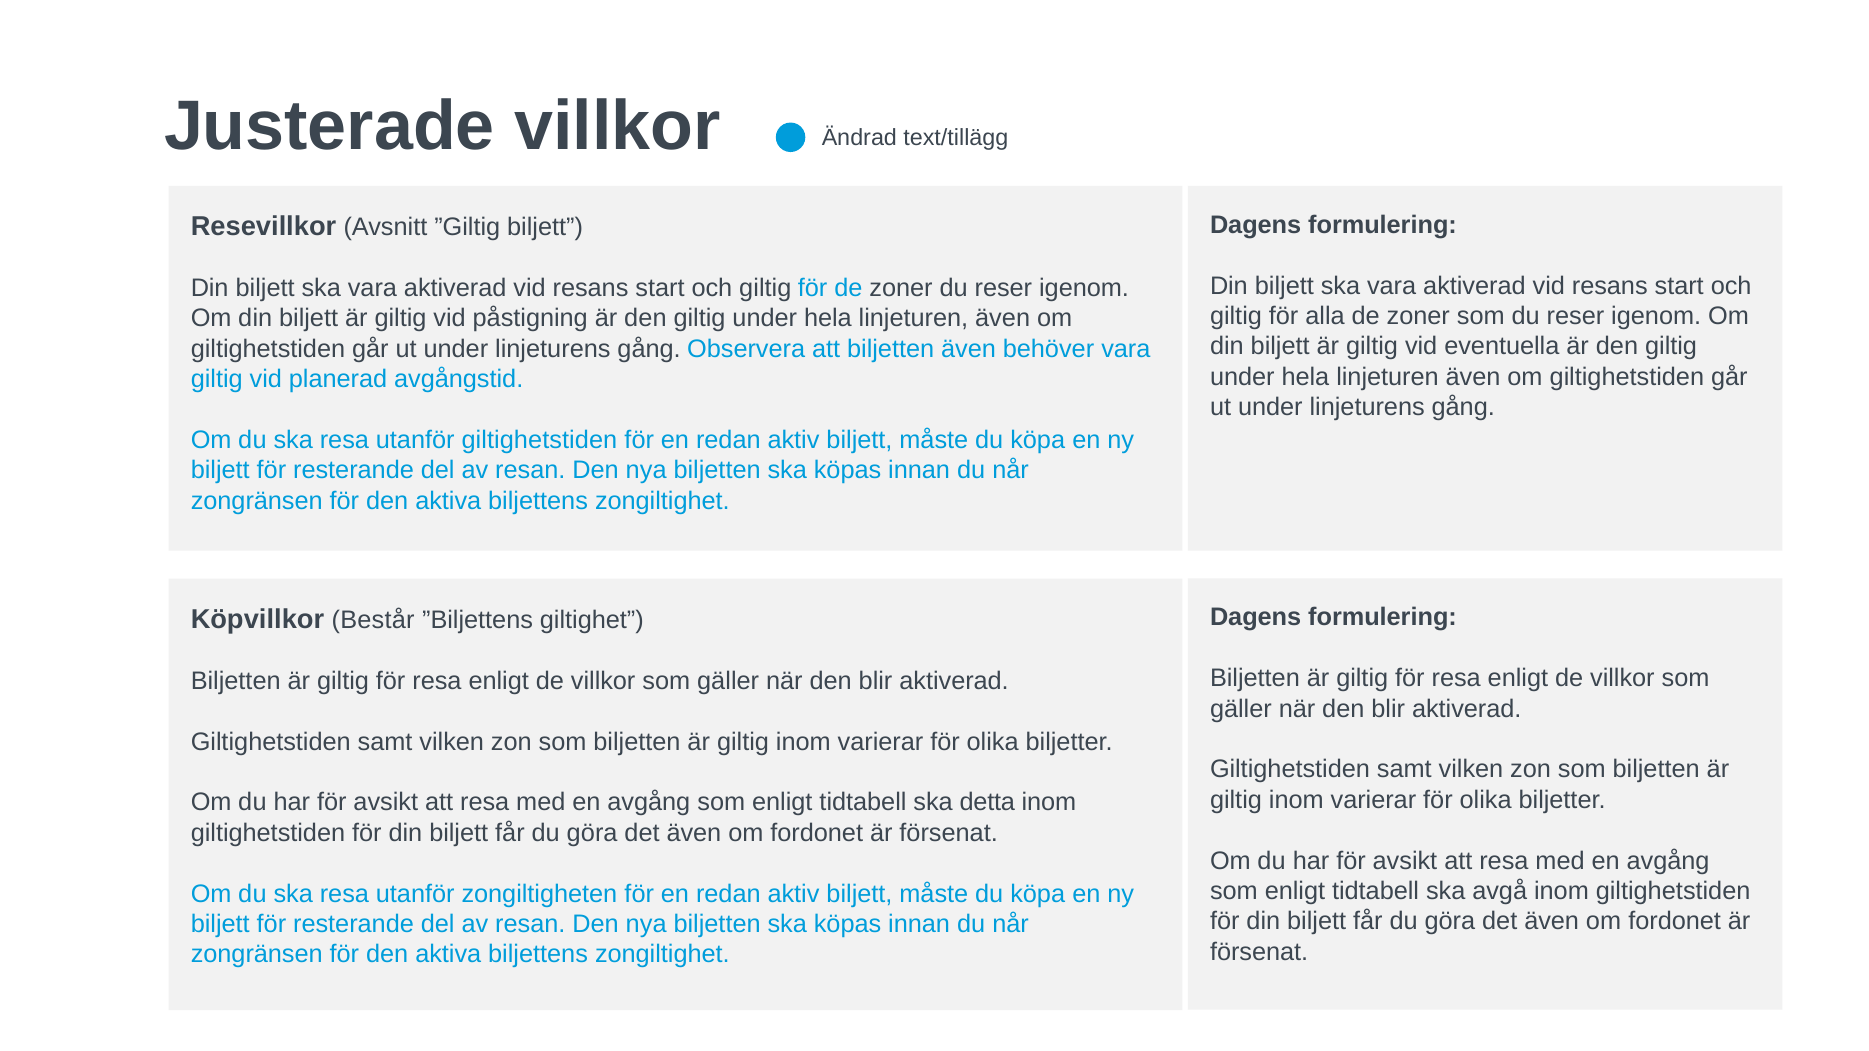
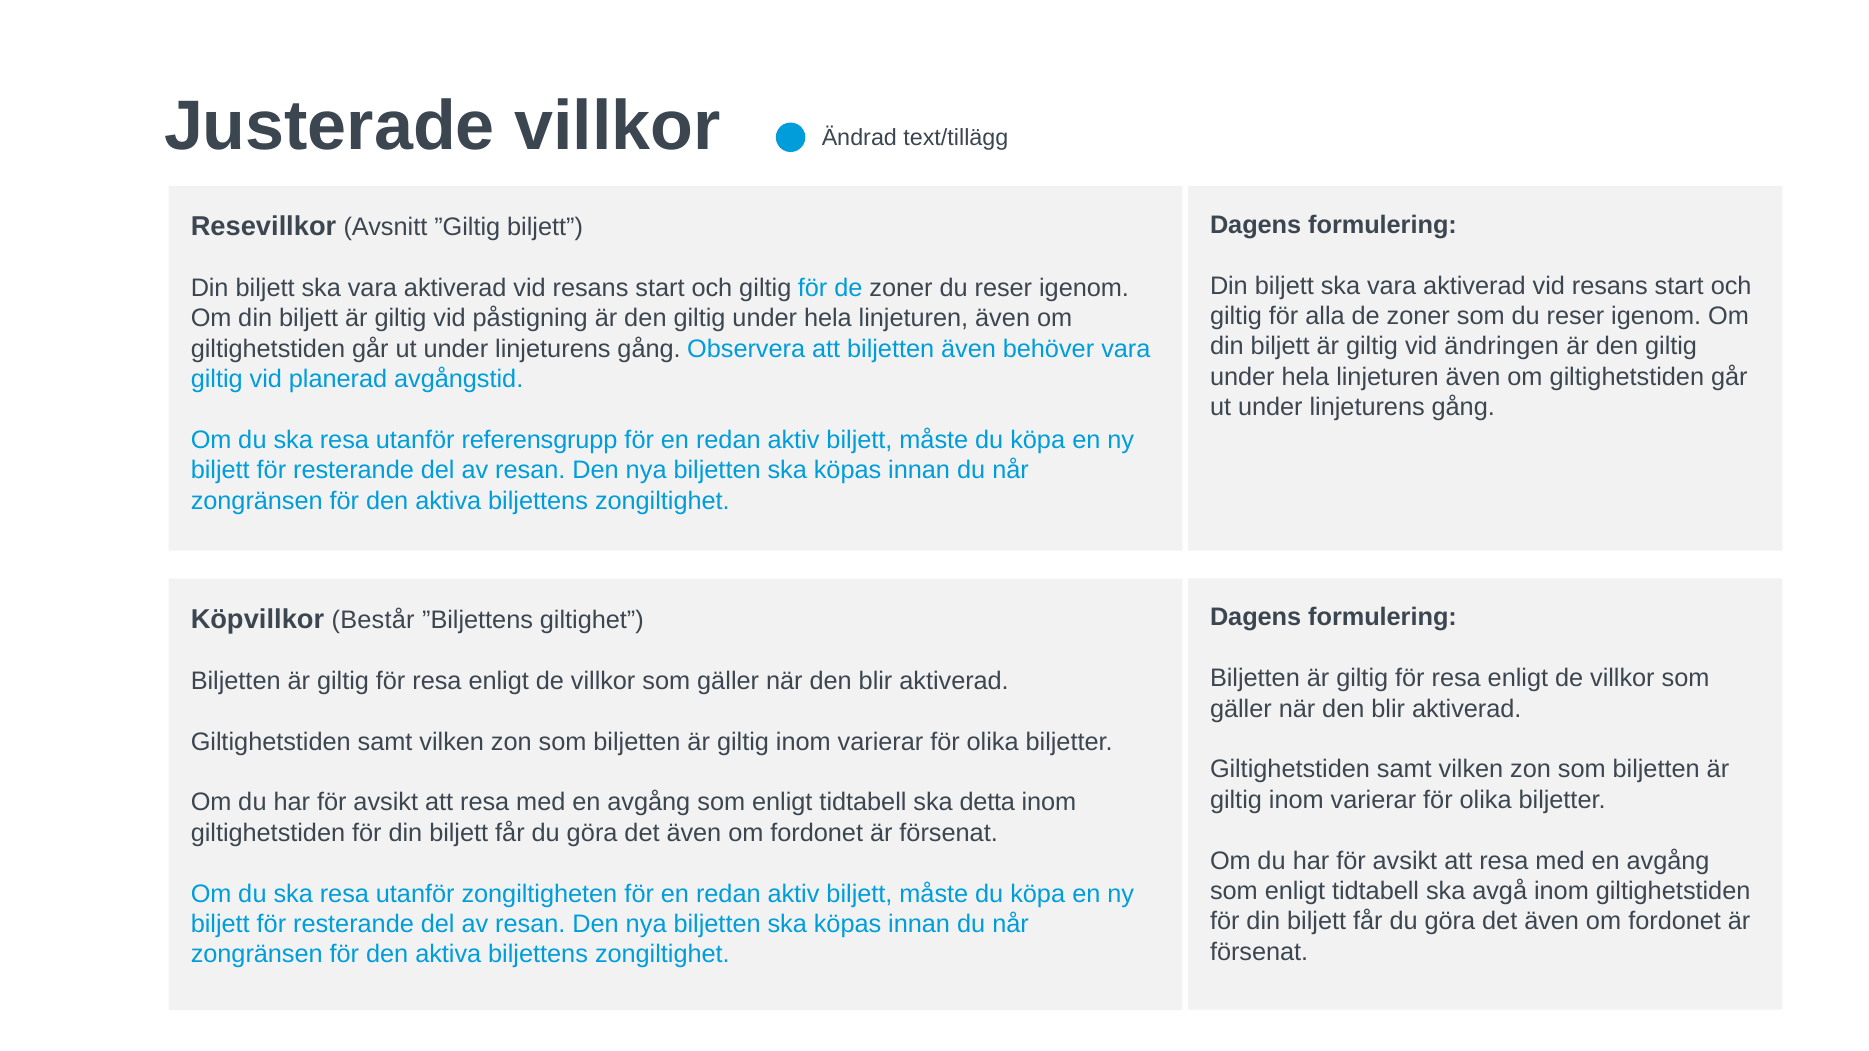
eventuella: eventuella -> ändringen (1502, 347)
utanför giltighetstiden: giltighetstiden -> referensgrupp (539, 440)
